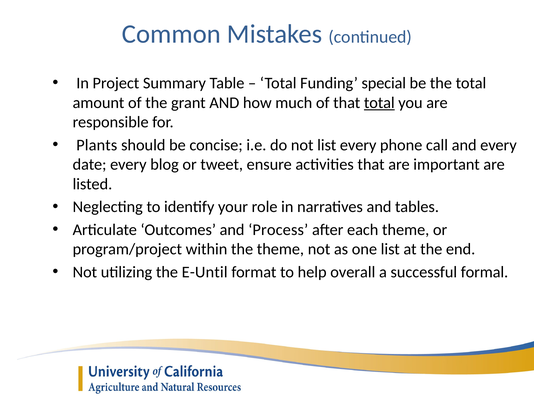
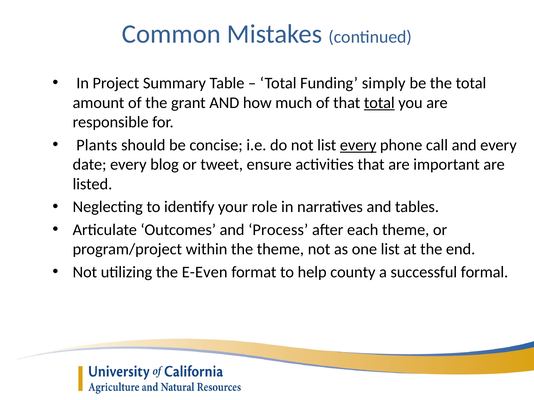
special: special -> simply (384, 83)
every underline: none -> present (358, 145)
E-Until: E-Until -> E-Even (205, 272)
overall: overall -> county (353, 272)
